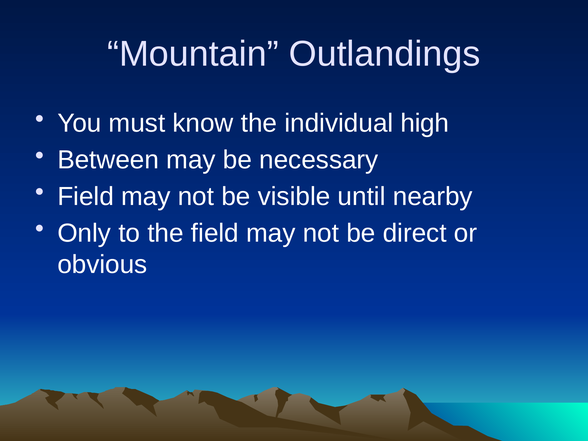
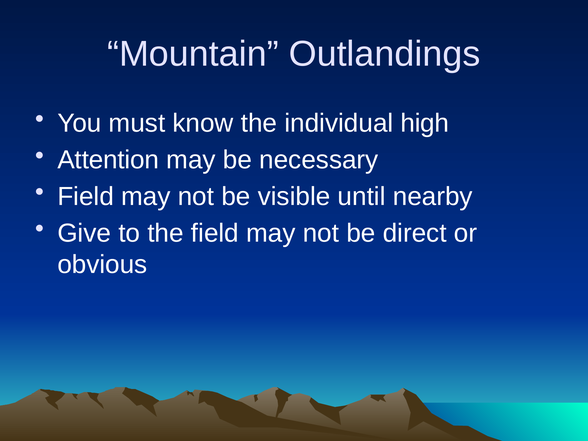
Between: Between -> Attention (108, 160)
Only: Only -> Give (84, 233)
